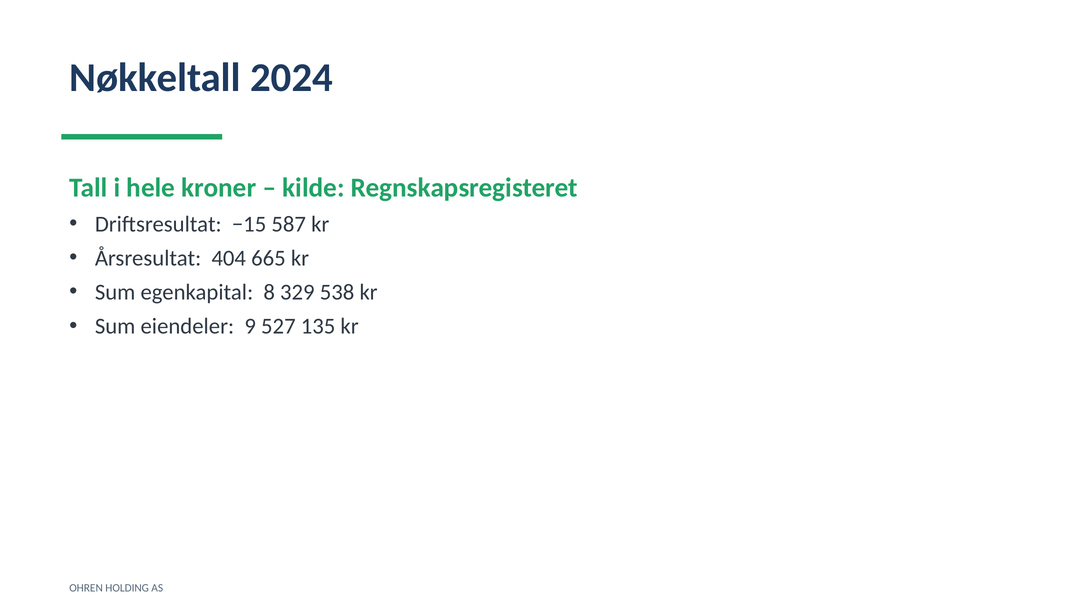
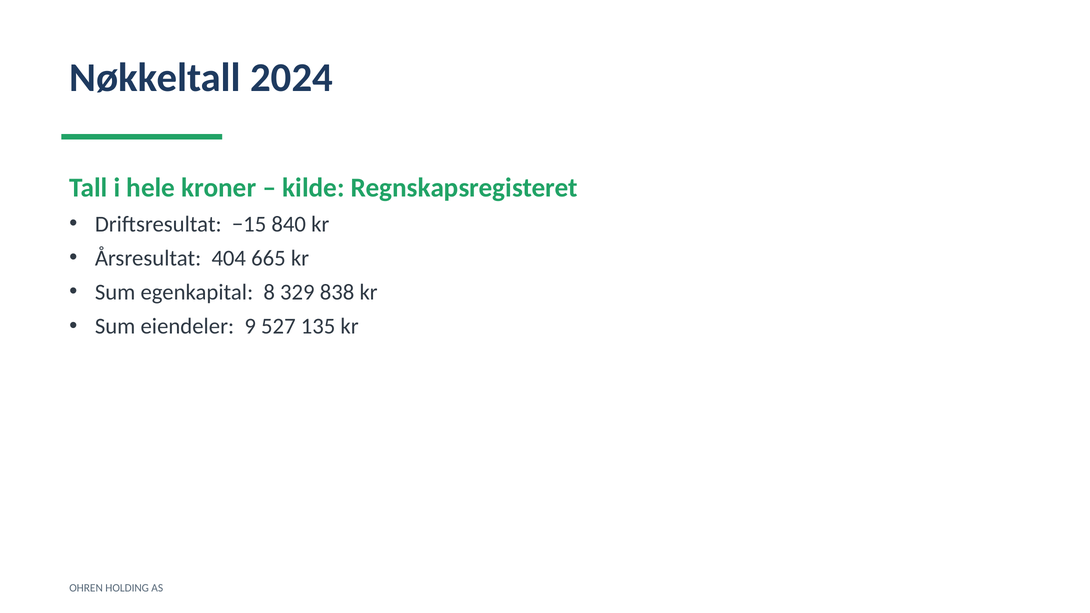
587: 587 -> 840 (289, 224)
538: 538 -> 838 (337, 292)
